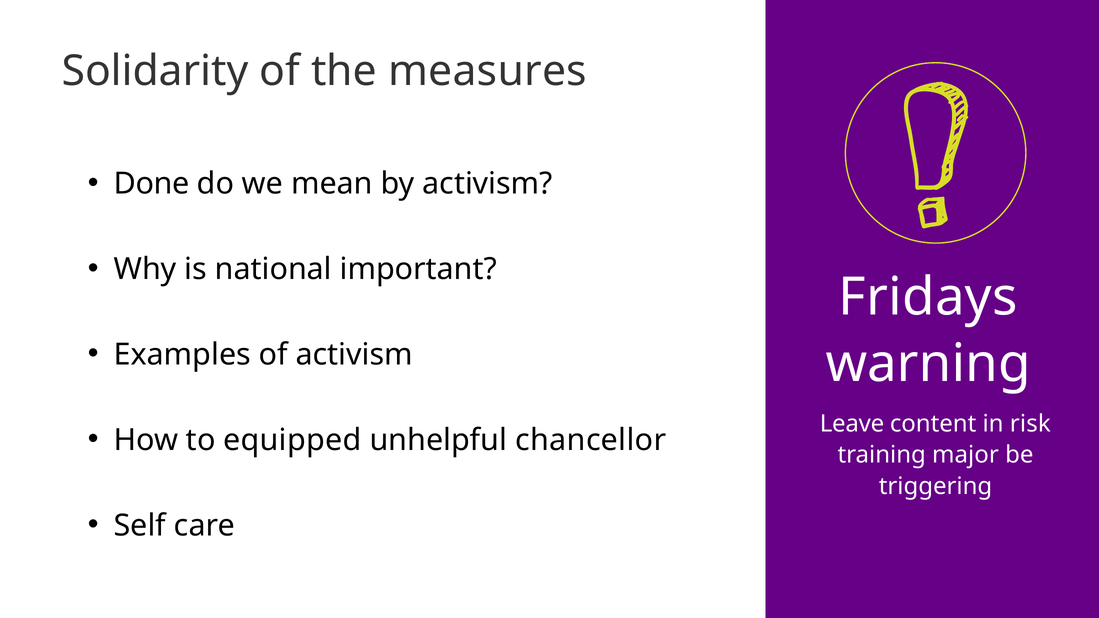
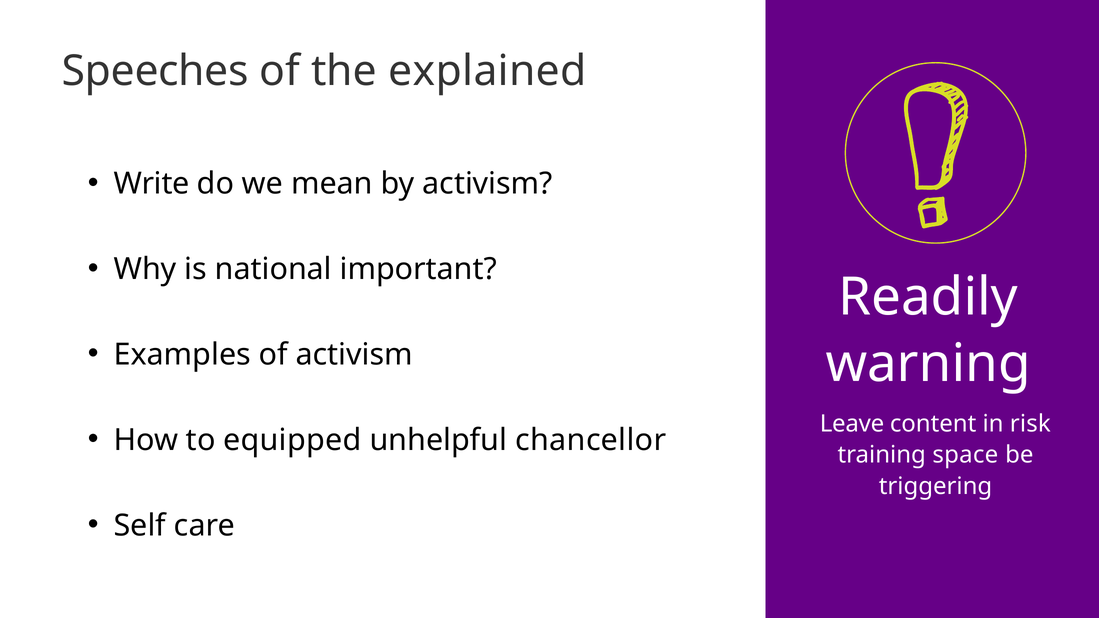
Solidarity: Solidarity -> Speeches (155, 71)
measures: measures -> explained (487, 71)
Done: Done -> Write (152, 184)
Fridays: Fridays -> Readily (928, 298)
major: major -> space (965, 455)
